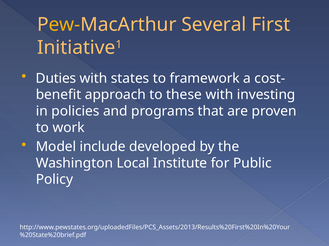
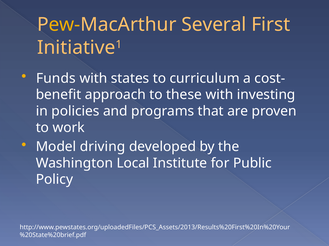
Duties: Duties -> Funds (56, 79)
framework: framework -> curriculum (205, 79)
include: include -> driving (103, 147)
